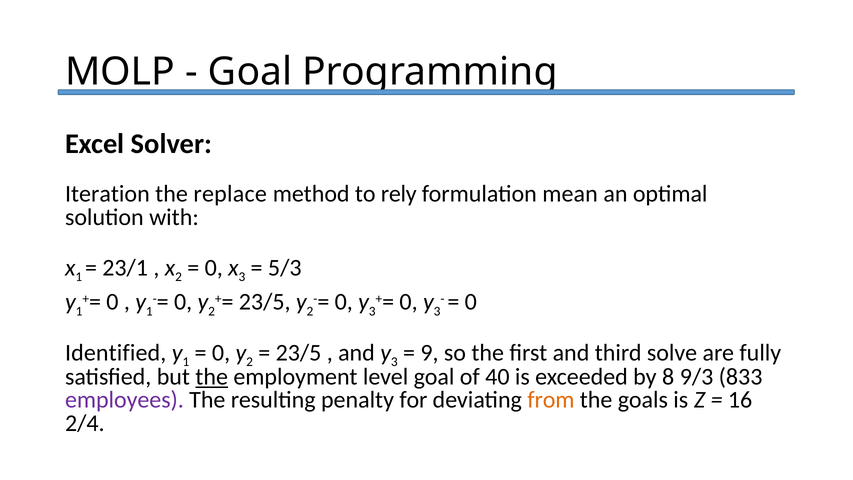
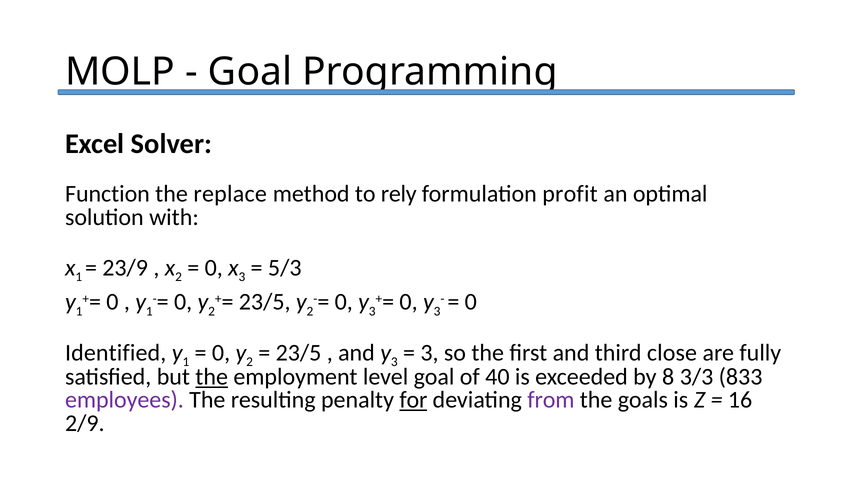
Iteration: Iteration -> Function (107, 194)
mean: mean -> profit (570, 194)
23/1: 23/1 -> 23/9 (125, 268)
9: 9 -> 3 (429, 353)
solve: solve -> close (672, 353)
9/3: 9/3 -> 3/3 (697, 377)
for underline: none -> present (413, 400)
from colour: orange -> purple (551, 400)
2/4: 2/4 -> 2/9 (85, 423)
